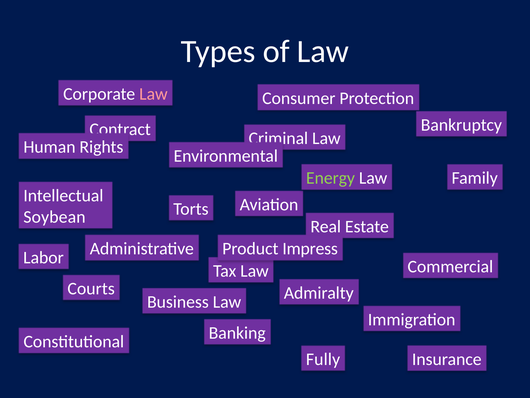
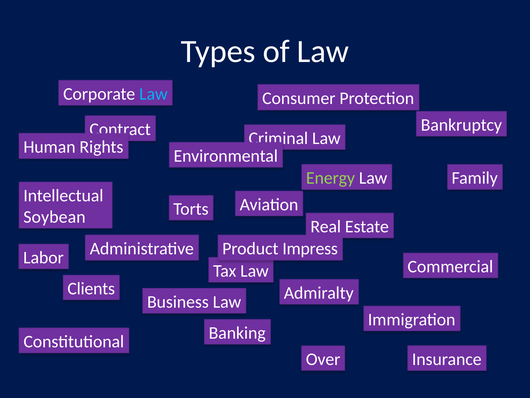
Law colour: pink -> light blue (153, 94)
Courts: Courts -> Clients (91, 288)
Fully: Fully -> Over (323, 359)
